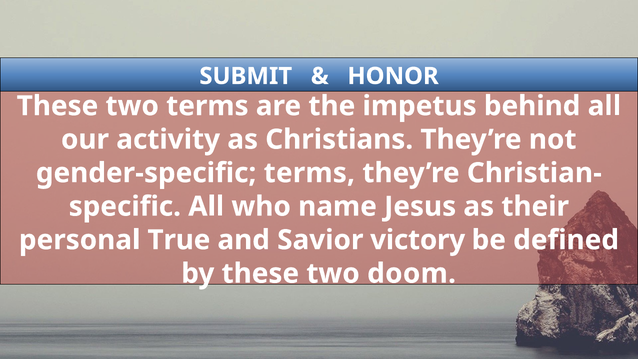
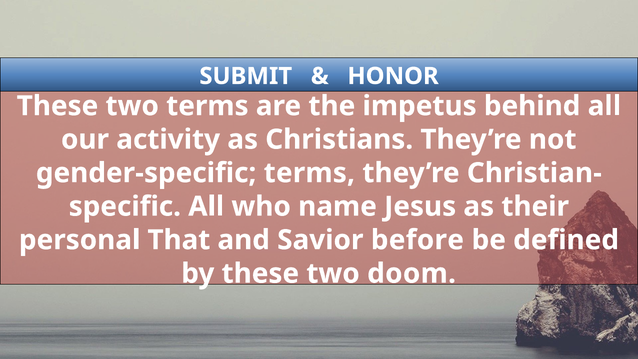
True: True -> That (179, 240)
victory: victory -> before (417, 240)
